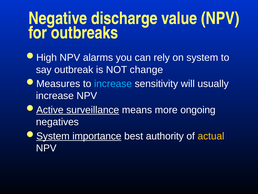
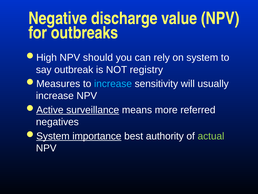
alarms: alarms -> should (98, 57)
change: change -> registry (146, 70)
ongoing: ongoing -> referred (198, 110)
actual colour: yellow -> light green (211, 136)
